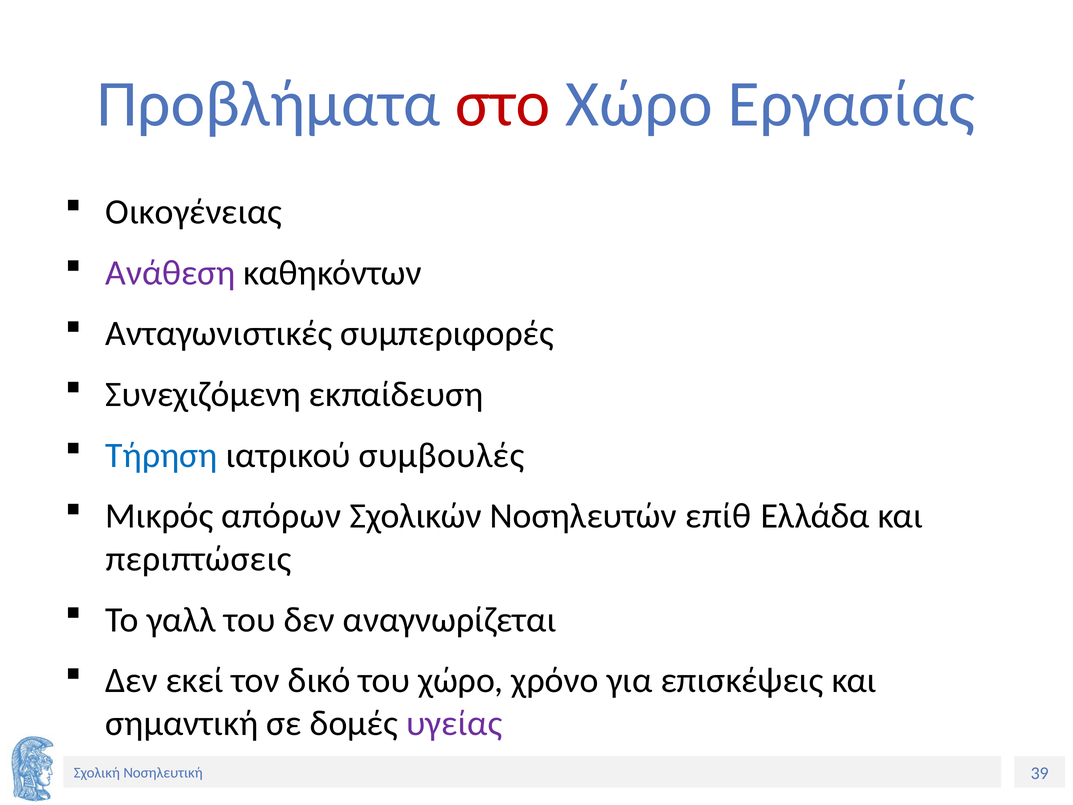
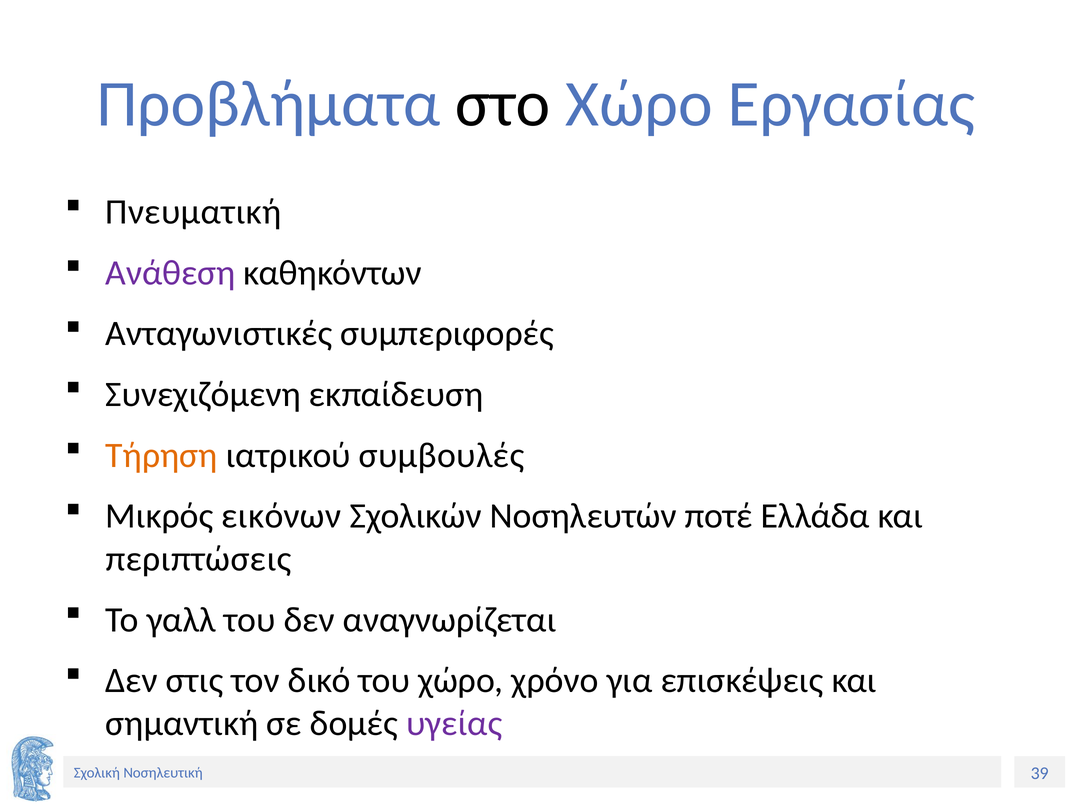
στο colour: red -> black (503, 104)
Οικογένειας: Οικογένειας -> Πνευματική (194, 212)
Τήρηση colour: blue -> orange (162, 455)
απόρων: απόρων -> εικόνων (281, 516)
επίθ: επίθ -> ποτέ (719, 516)
εκεί: εκεί -> στις (195, 680)
